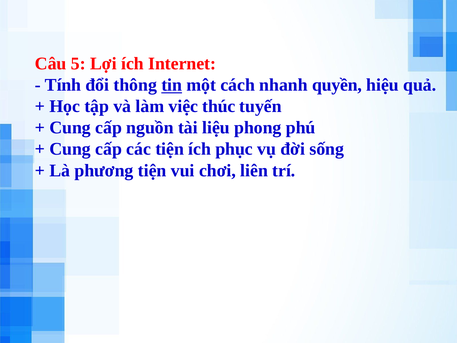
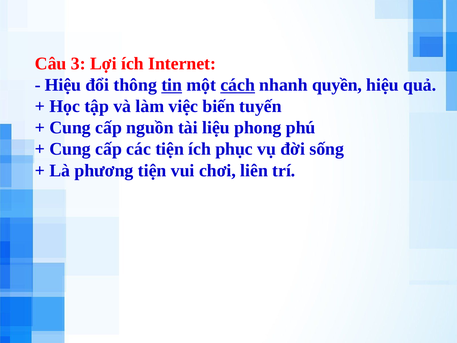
5: 5 -> 3 (78, 64)
Tính: Tính -> Hiệu (63, 85)
cách underline: none -> present (238, 85)
thúc: thúc -> biến (219, 106)
